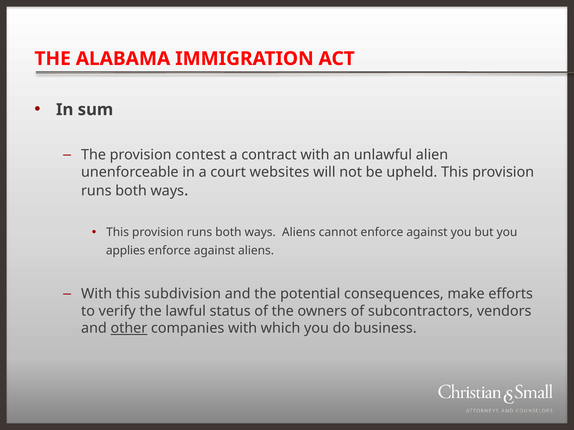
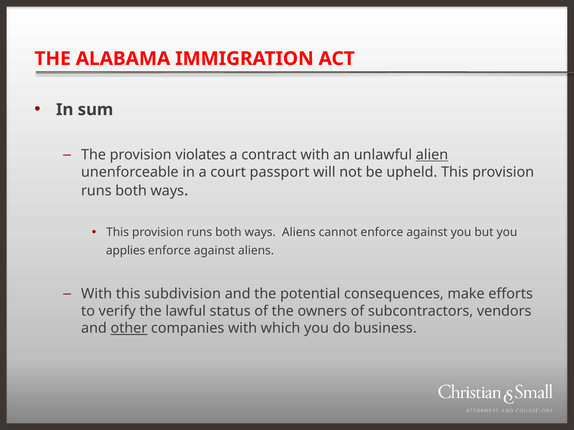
contest: contest -> violates (201, 155)
alien underline: none -> present (432, 155)
websites: websites -> passport (279, 172)
